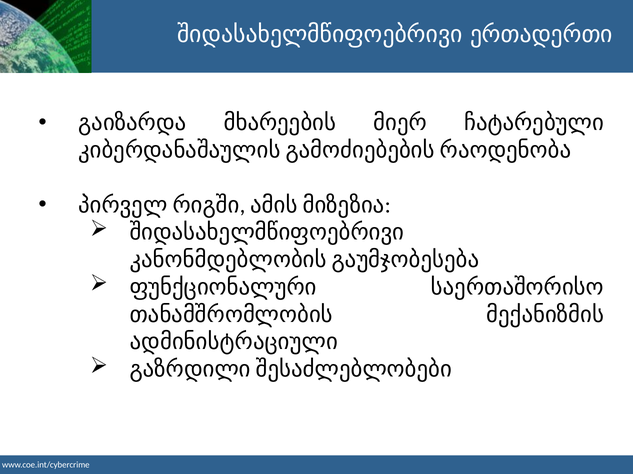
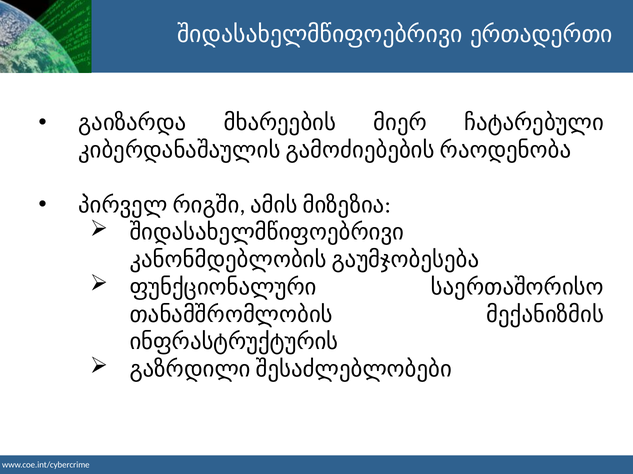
ადმინისტრაციული: ადმინისტრაციული -> ინფრასტრუქტურის (234, 342)
